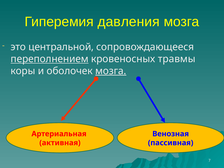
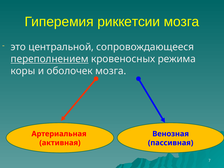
давления: давления -> риккетсии (129, 22)
травмы: травмы -> режима (177, 59)
мозга underline: present -> none (111, 71)
